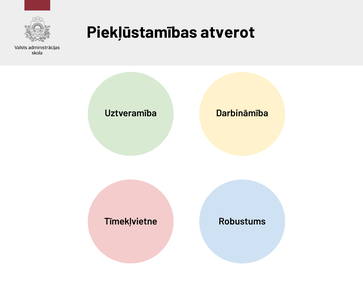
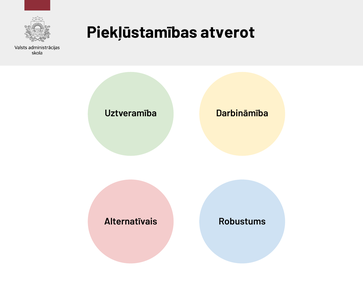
Tīmekļvietne: Tīmekļvietne -> Alternatīvais (131, 222)
